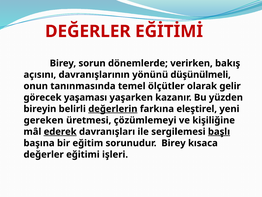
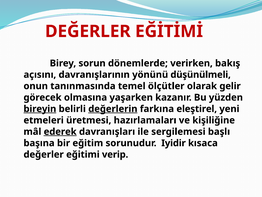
yaşaması: yaşaması -> olmasına (86, 97)
bireyin underline: none -> present (40, 109)
gereken: gereken -> etmeleri (44, 120)
çözümlemeyi: çözümlemeyi -> hazırlamaları (145, 120)
başlı underline: present -> none (219, 131)
sorunudur Birey: Birey -> Iyidir (174, 143)
işleri: işleri -> verip (115, 154)
